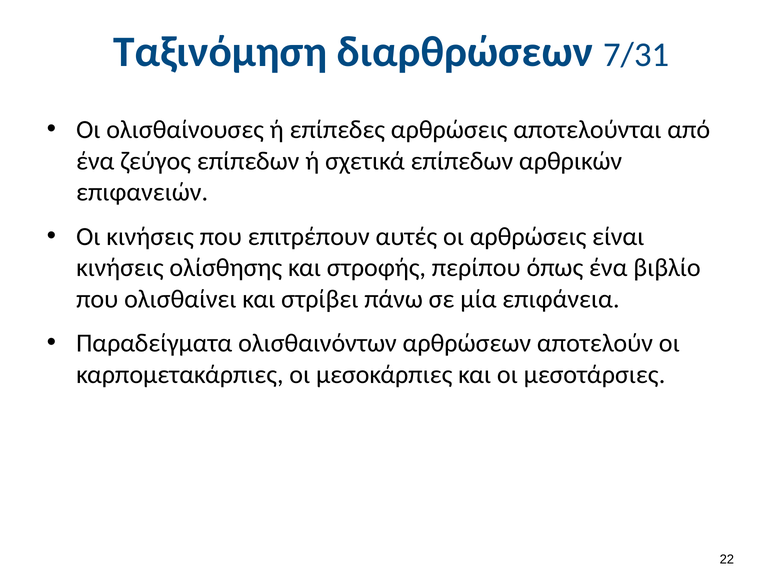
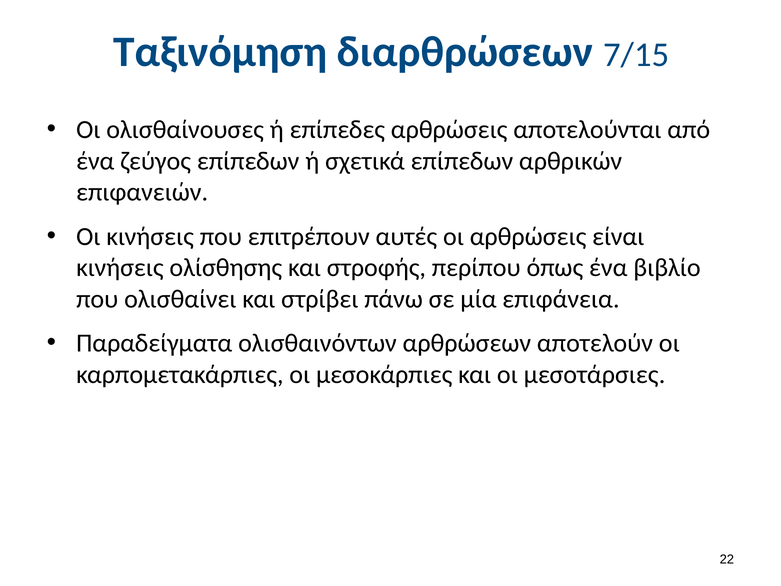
7/31: 7/31 -> 7/15 (636, 55)
